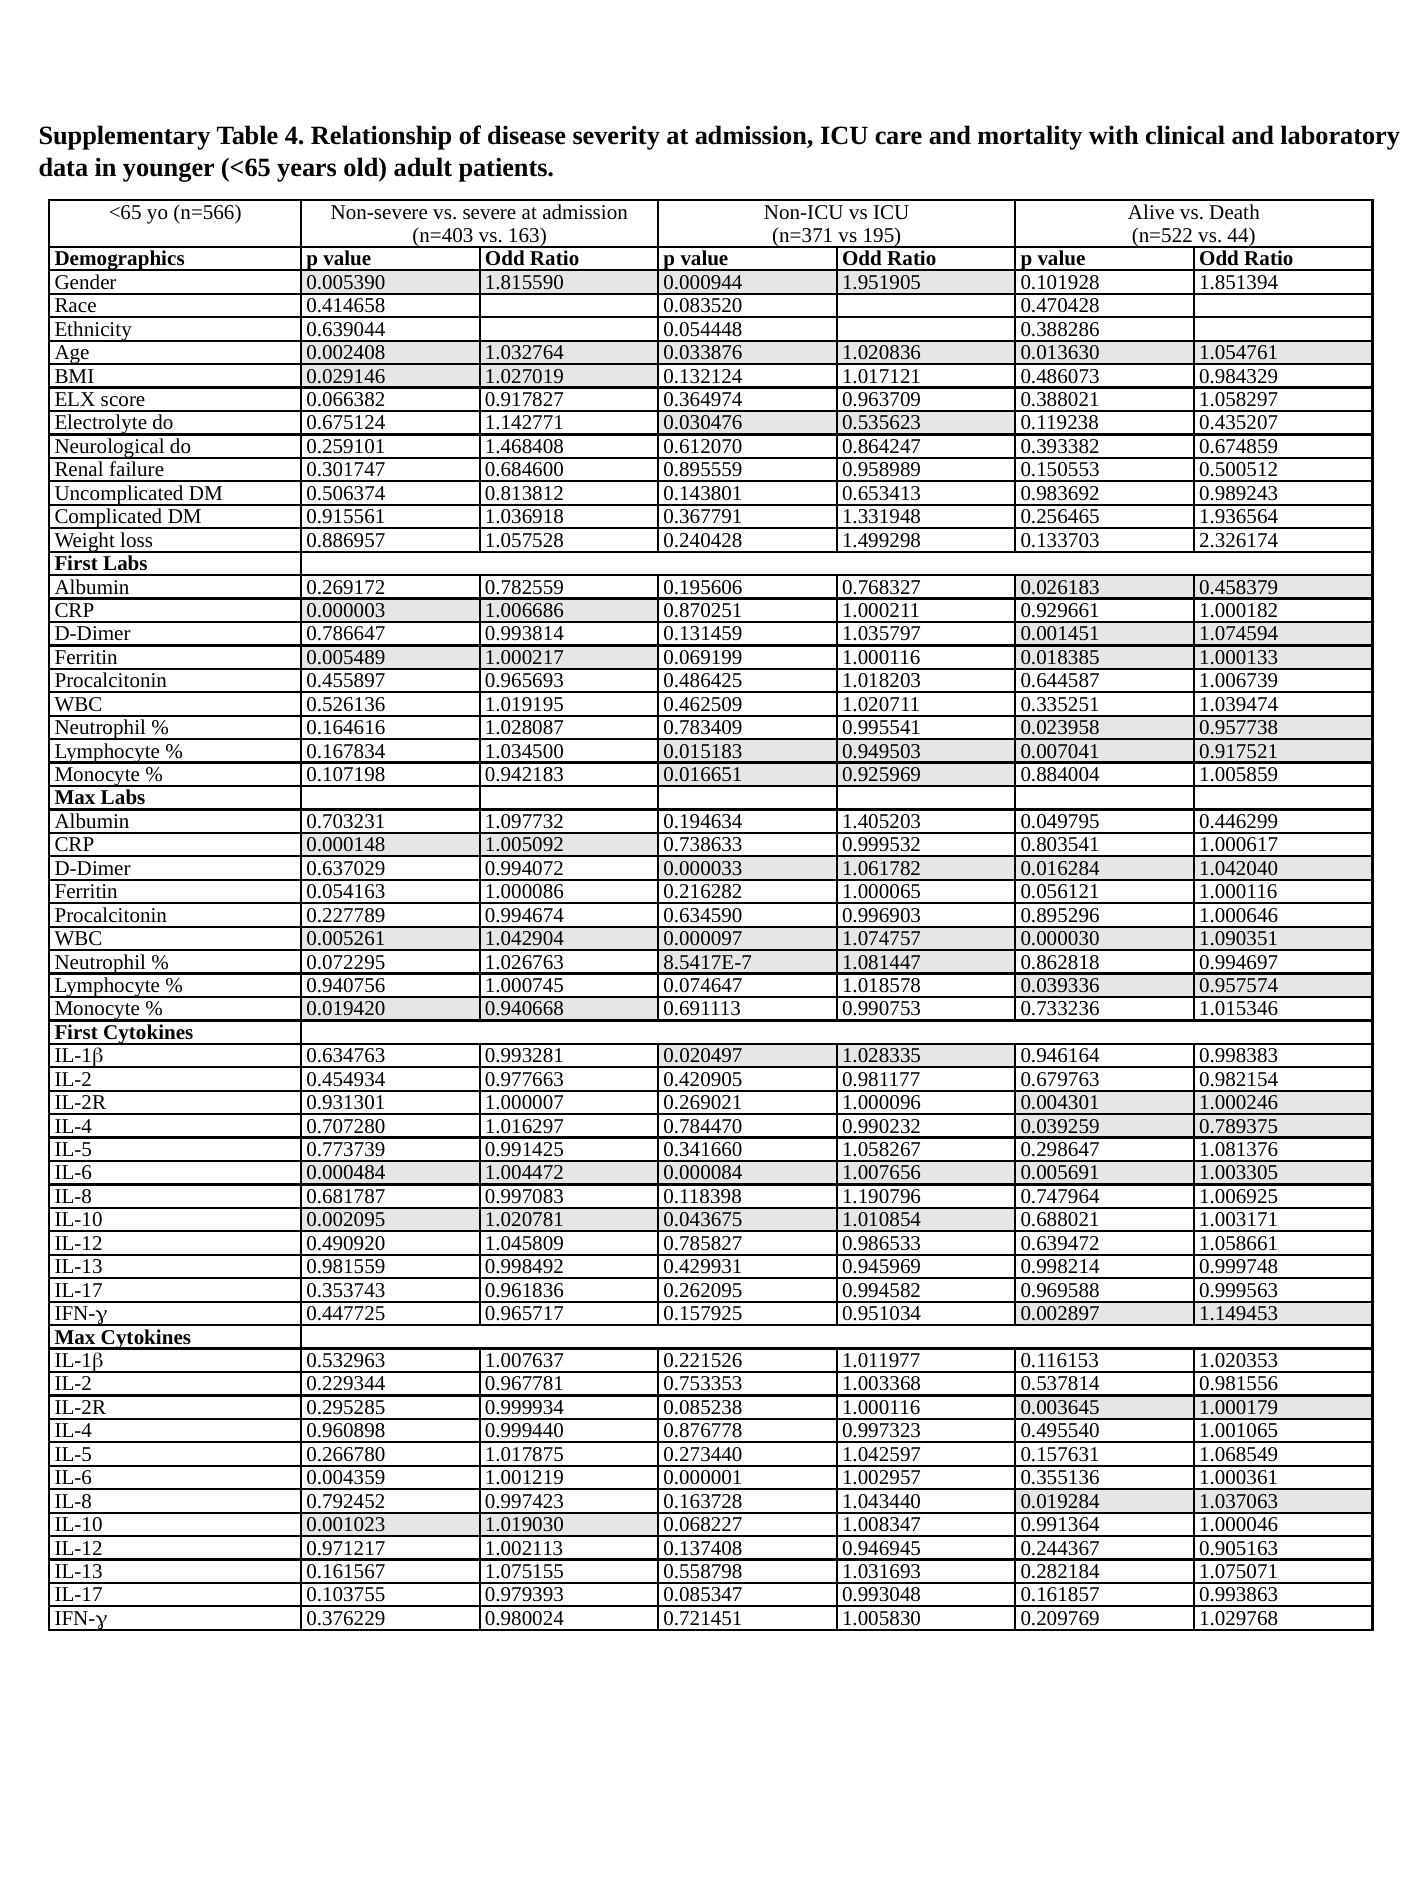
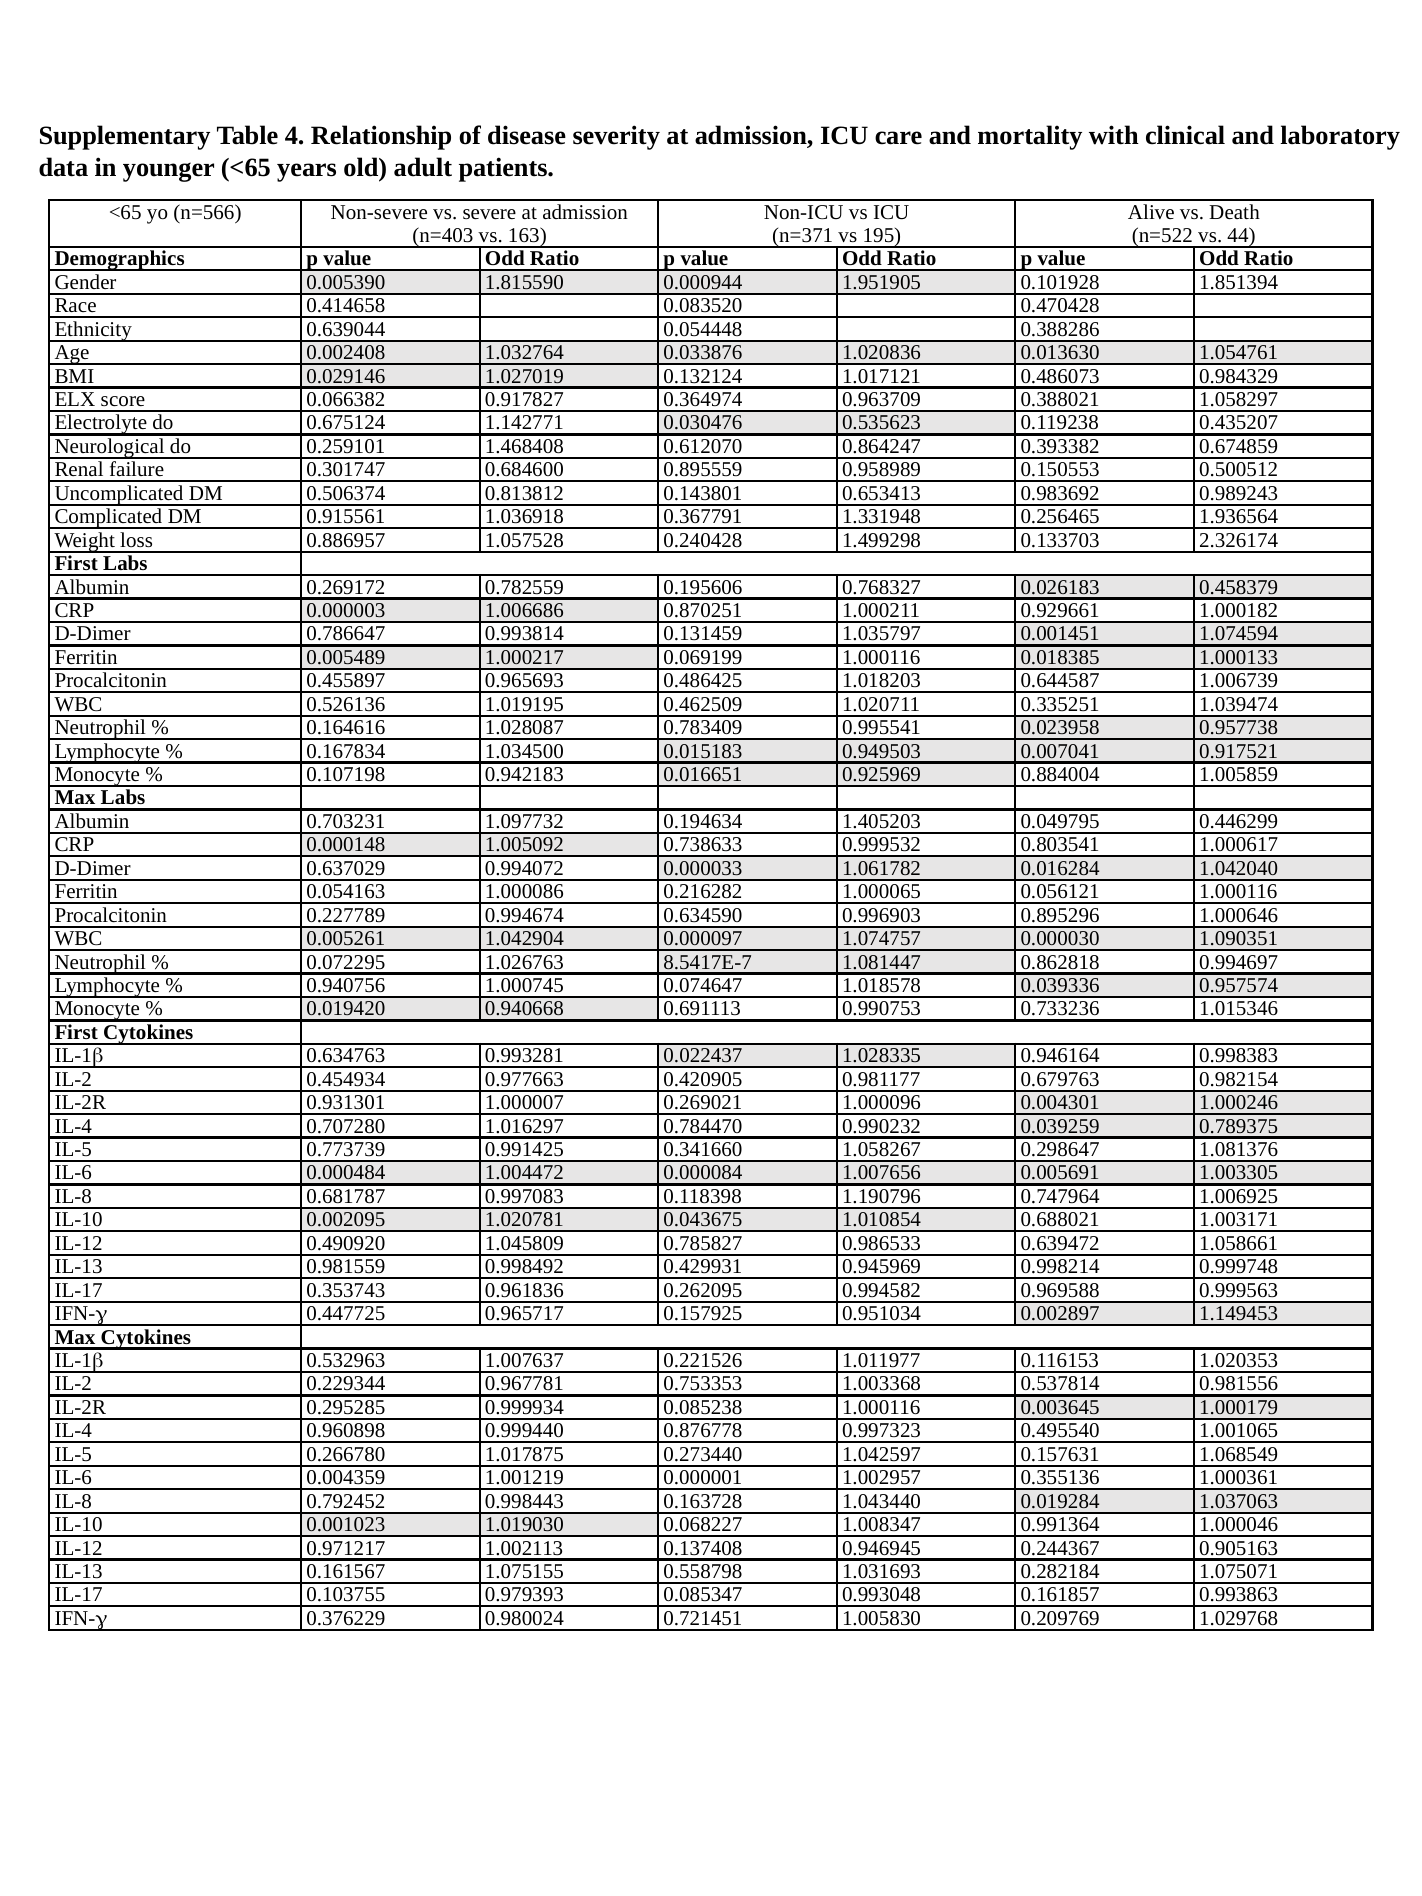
0.020497: 0.020497 -> 0.022437 (703, 1056)
0.997423: 0.997423 -> 0.998443 (524, 1501)
